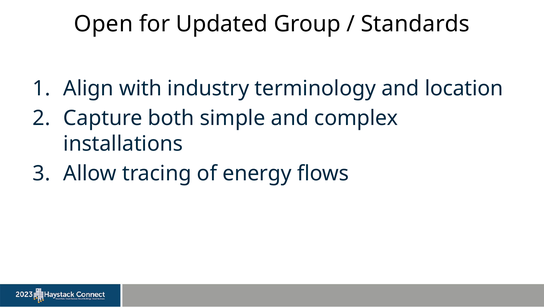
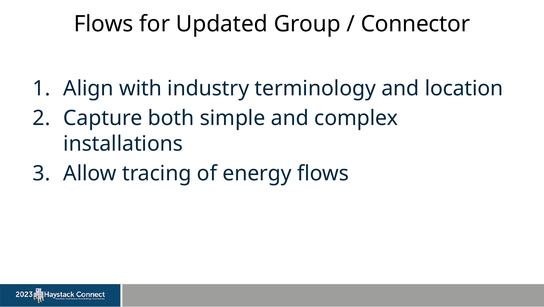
Open: Open -> Flows (104, 24)
Standards: Standards -> Connector (415, 24)
